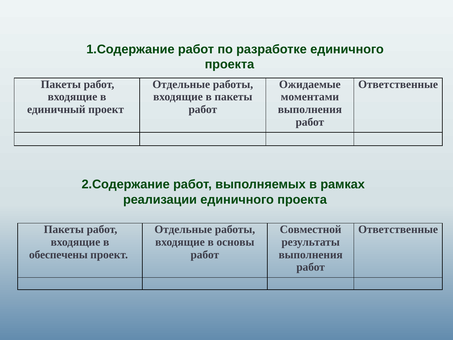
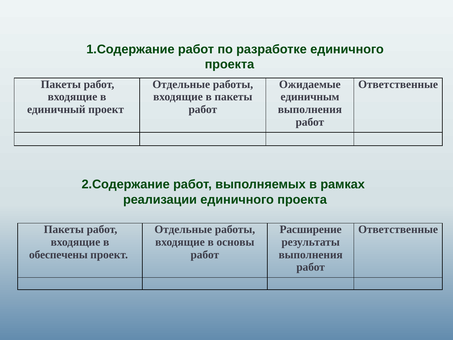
моментами: моментами -> единичным (310, 97)
Совместной: Совместной -> Расширение (311, 229)
